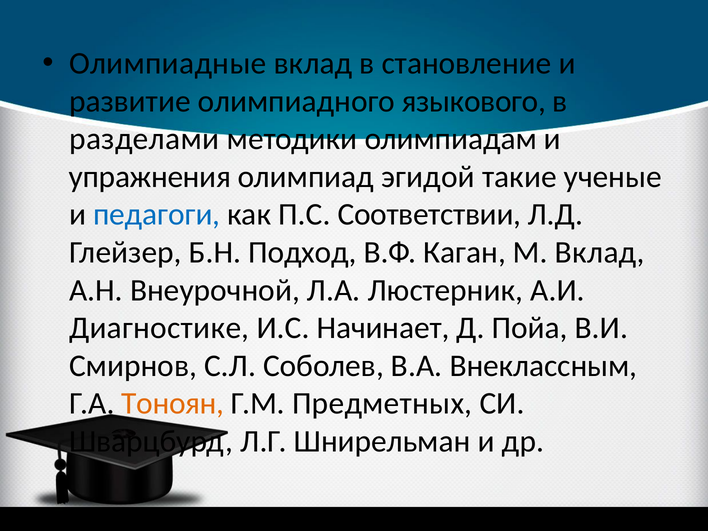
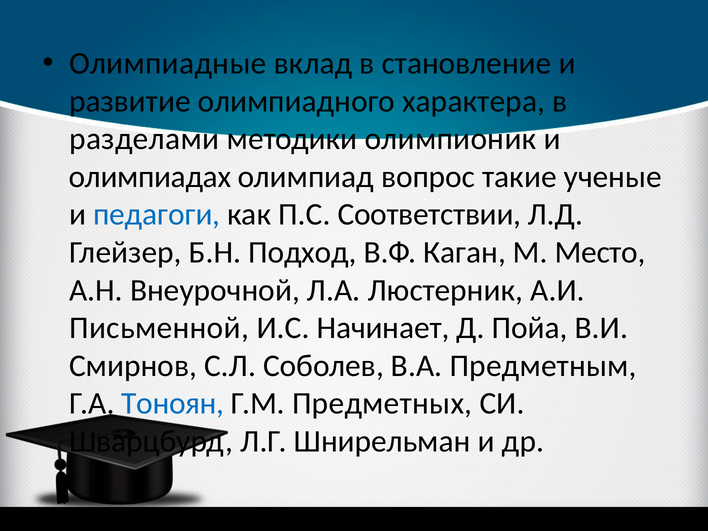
языкового: языкового -> характера (474, 101)
олимпиадам: олимпиадам -> олимпионик (450, 139)
упражнения: упражнения -> олимпиадах (150, 177)
эгидой: эгидой -> вопрос (428, 177)
М Вклад: Вклад -> Место (600, 252)
Диагностике: Диагностике -> Письменной (159, 328)
Внеклассным: Внеклассным -> Предметным (543, 366)
Тоноян colour: orange -> blue (173, 404)
